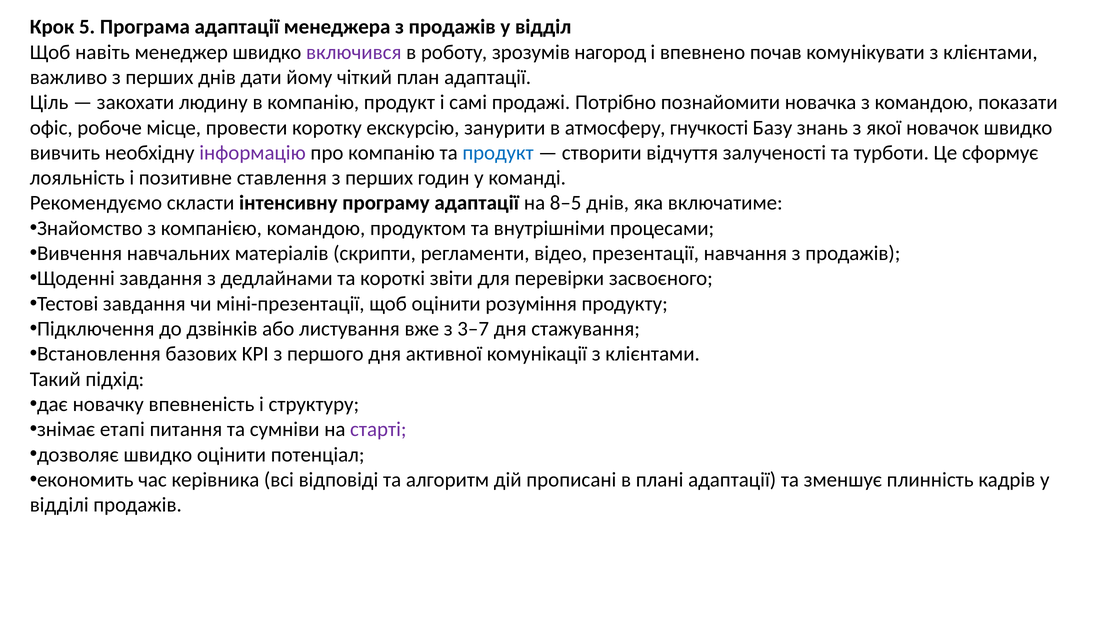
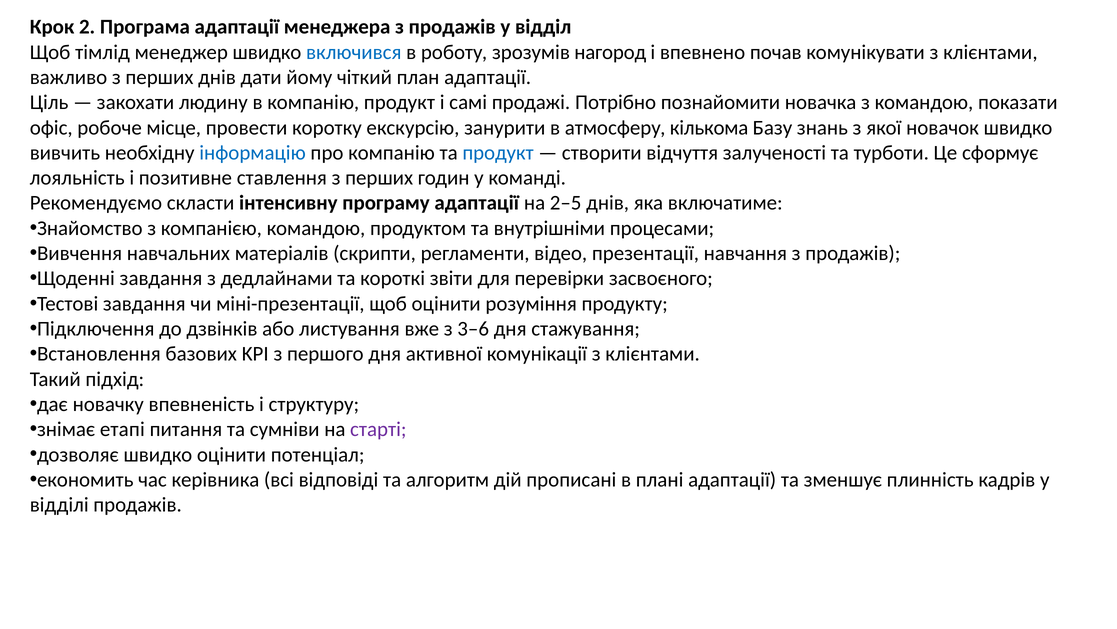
5: 5 -> 2 (87, 27)
навіть: навіть -> тімлід (102, 52)
включився colour: purple -> blue (354, 52)
гнучкості: гнучкості -> кількома (709, 127)
інформацію colour: purple -> blue (253, 153)
8–5: 8–5 -> 2–5 (566, 203)
3–7: 3–7 -> 3–6 (473, 329)
